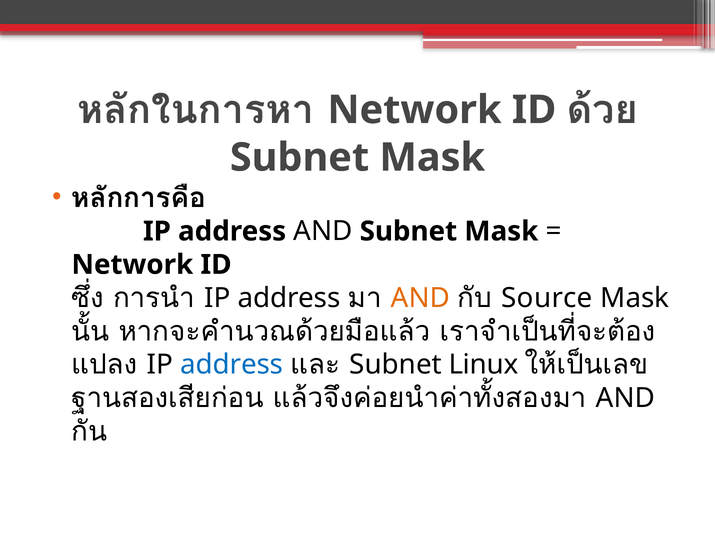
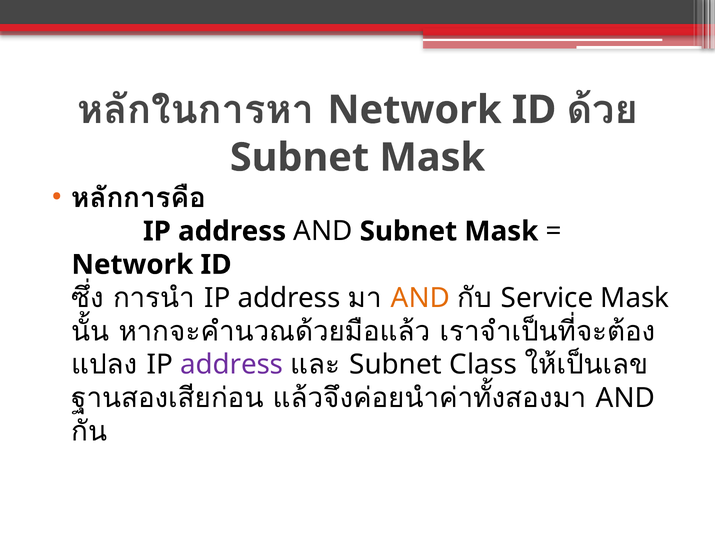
Source: Source -> Service (547, 298)
address colour: blue -> purple (232, 365)
Linux: Linux -> Class (483, 365)
